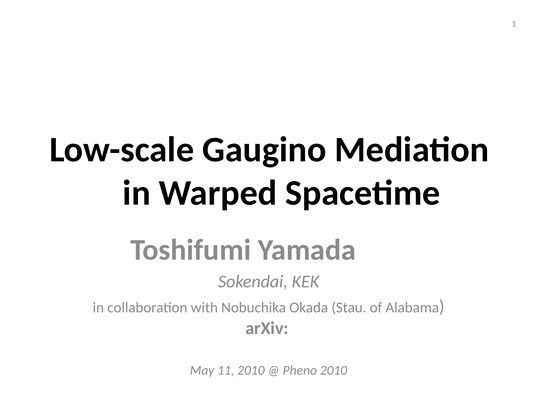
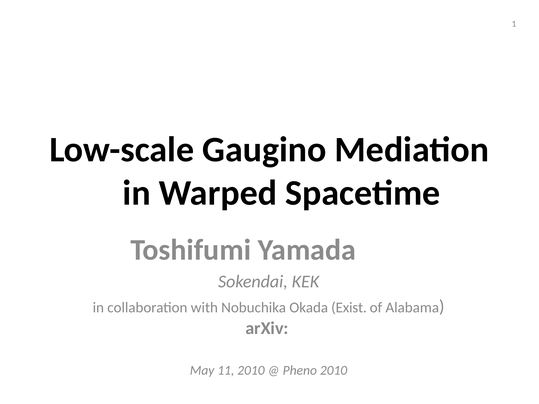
Stau: Stau -> Exist (349, 308)
